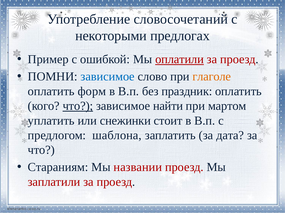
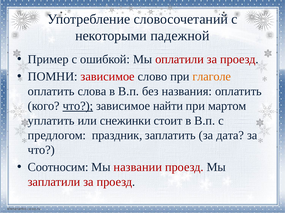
предлогах: предлогах -> падежной (180, 36)
оплатили underline: present -> none (180, 60)
зависимое colour: blue -> red (108, 77)
форм: форм -> слова (92, 92)
праздник: праздник -> названия (187, 92)
шаблона: шаблона -> праздник (117, 136)
Стараниям: Стараниям -> Соотносим (58, 168)
